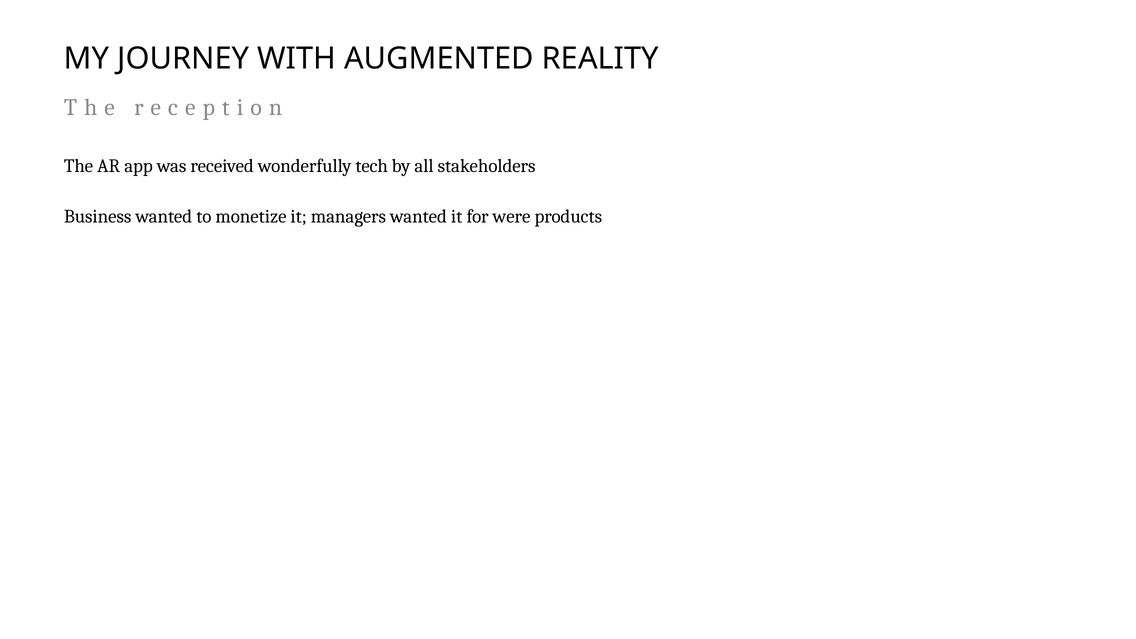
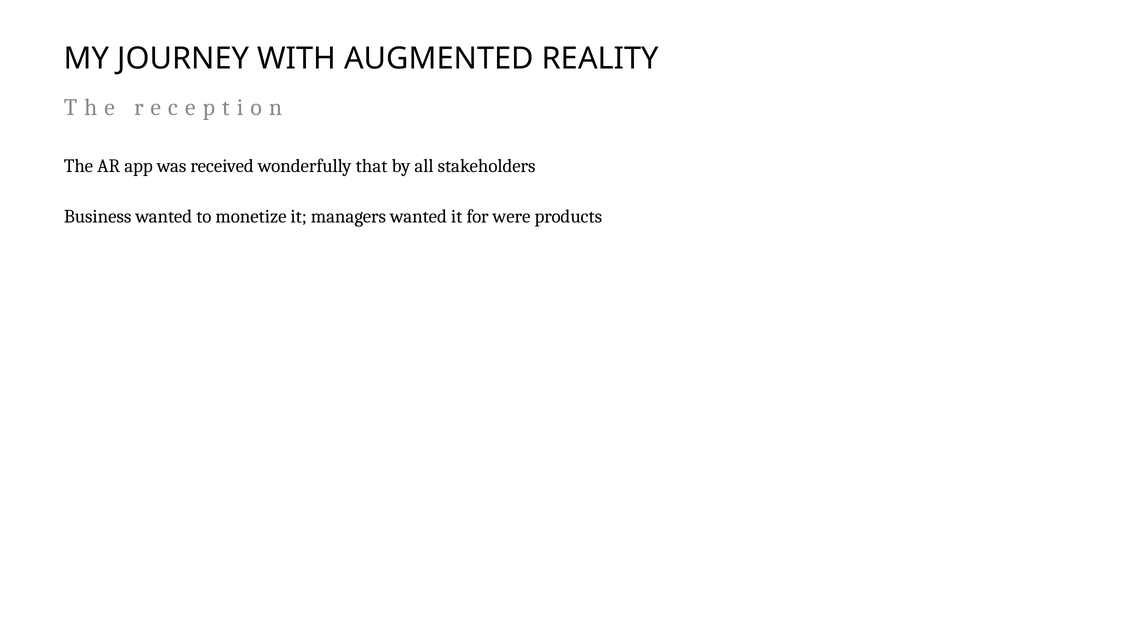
tech: tech -> that (372, 166)
